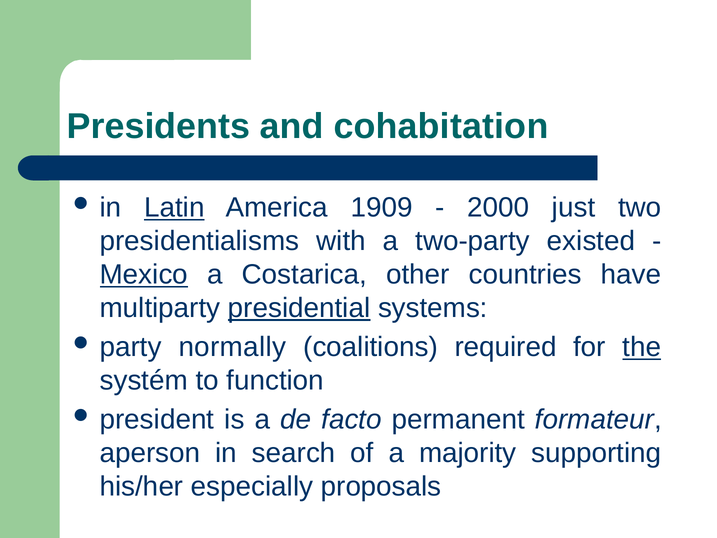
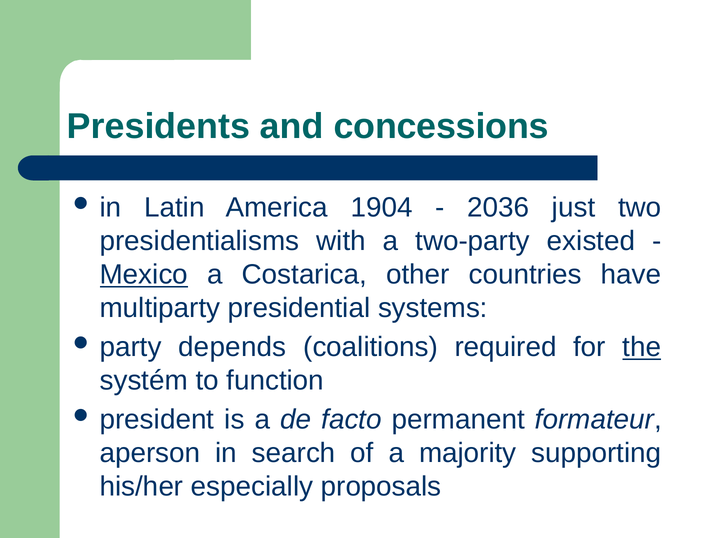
cohabitation: cohabitation -> concessions (441, 126)
Latin underline: present -> none (174, 208)
1909: 1909 -> 1904 (382, 208)
2000: 2000 -> 2036 (498, 208)
presidential underline: present -> none (299, 308)
normally: normally -> depends (232, 347)
